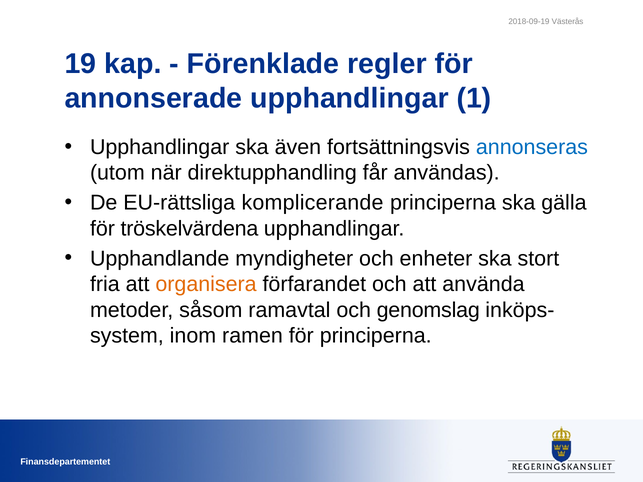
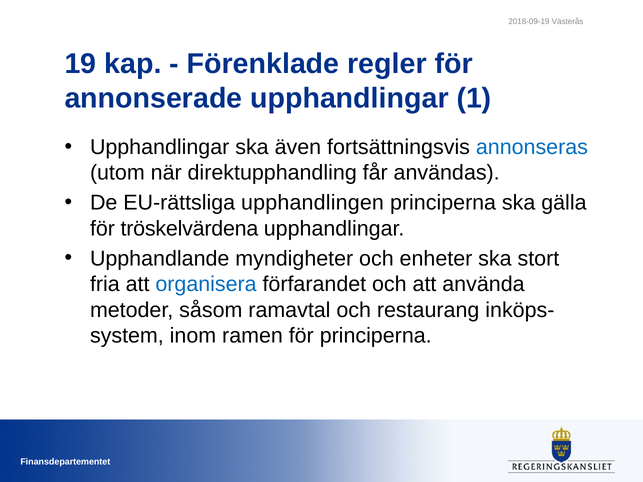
komplicerande: komplicerande -> upphandlingen (313, 203)
organisera colour: orange -> blue (206, 284)
genomslag: genomslag -> restaurang (428, 310)
